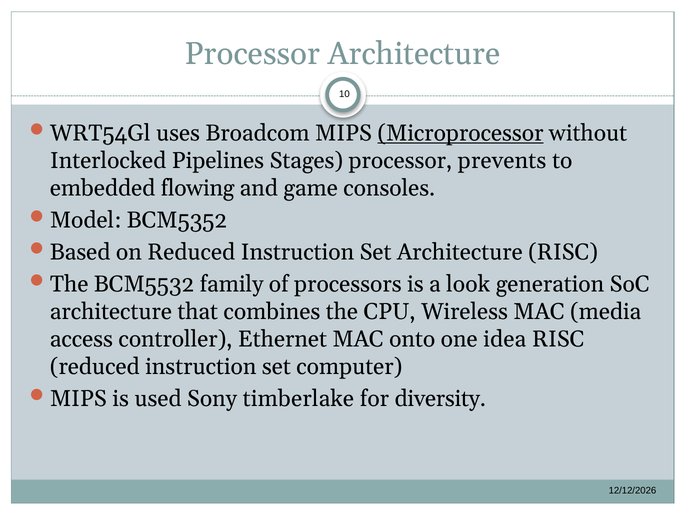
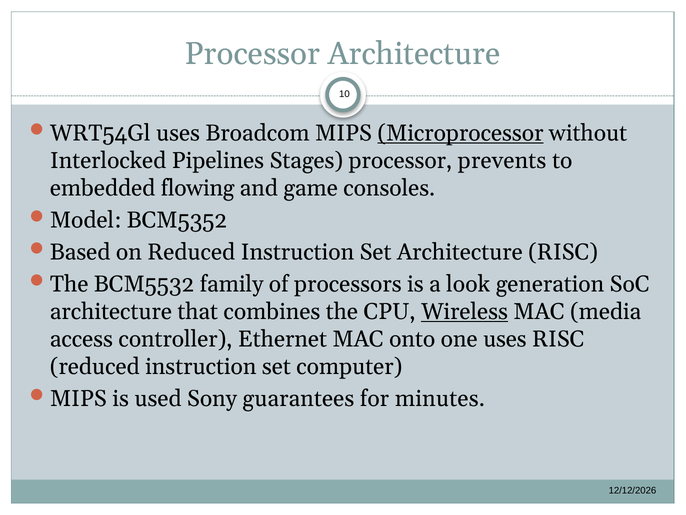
Wireless underline: none -> present (465, 311)
one idea: idea -> uses (505, 339)
timberlake: timberlake -> guarantees (298, 398)
diversity: diversity -> minutes (440, 398)
